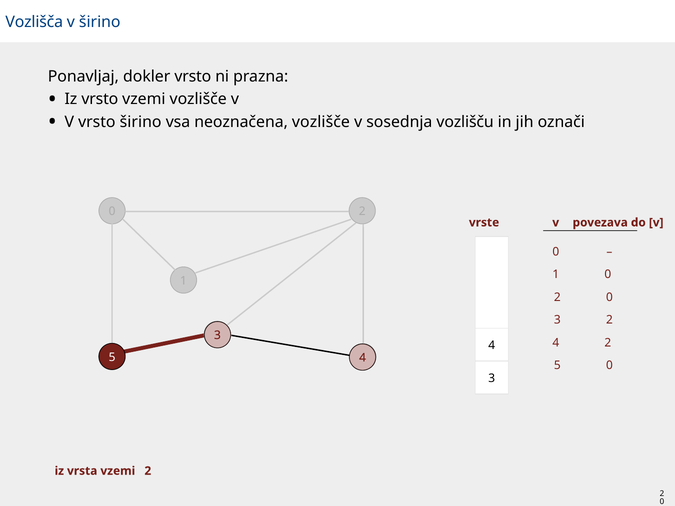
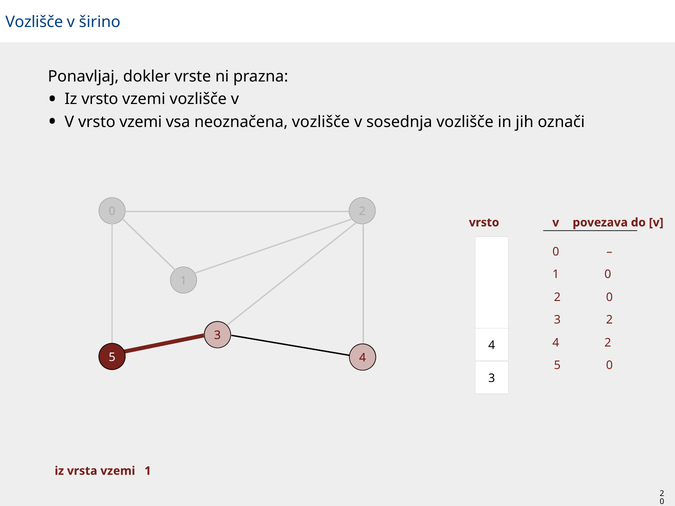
Vozlišča: Vozlišča -> Vozlišče (34, 22)
dokler vrsto: vrsto -> vrste (193, 76)
V vrsto širino: širino -> vzemi (141, 122)
sosednja vozlišču: vozlišču -> vozlišče (465, 122)
vrste: vrste -> vrsto (484, 223)
vzemi 2: 2 -> 1 (148, 471)
